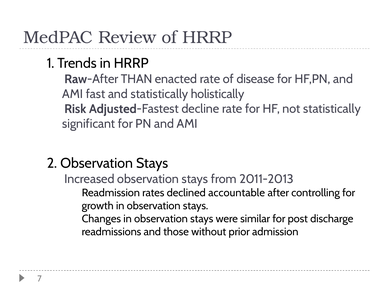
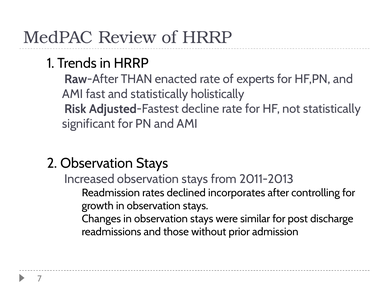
disease: disease -> experts (256, 79)
accountable: accountable -> incorporates (237, 193)
